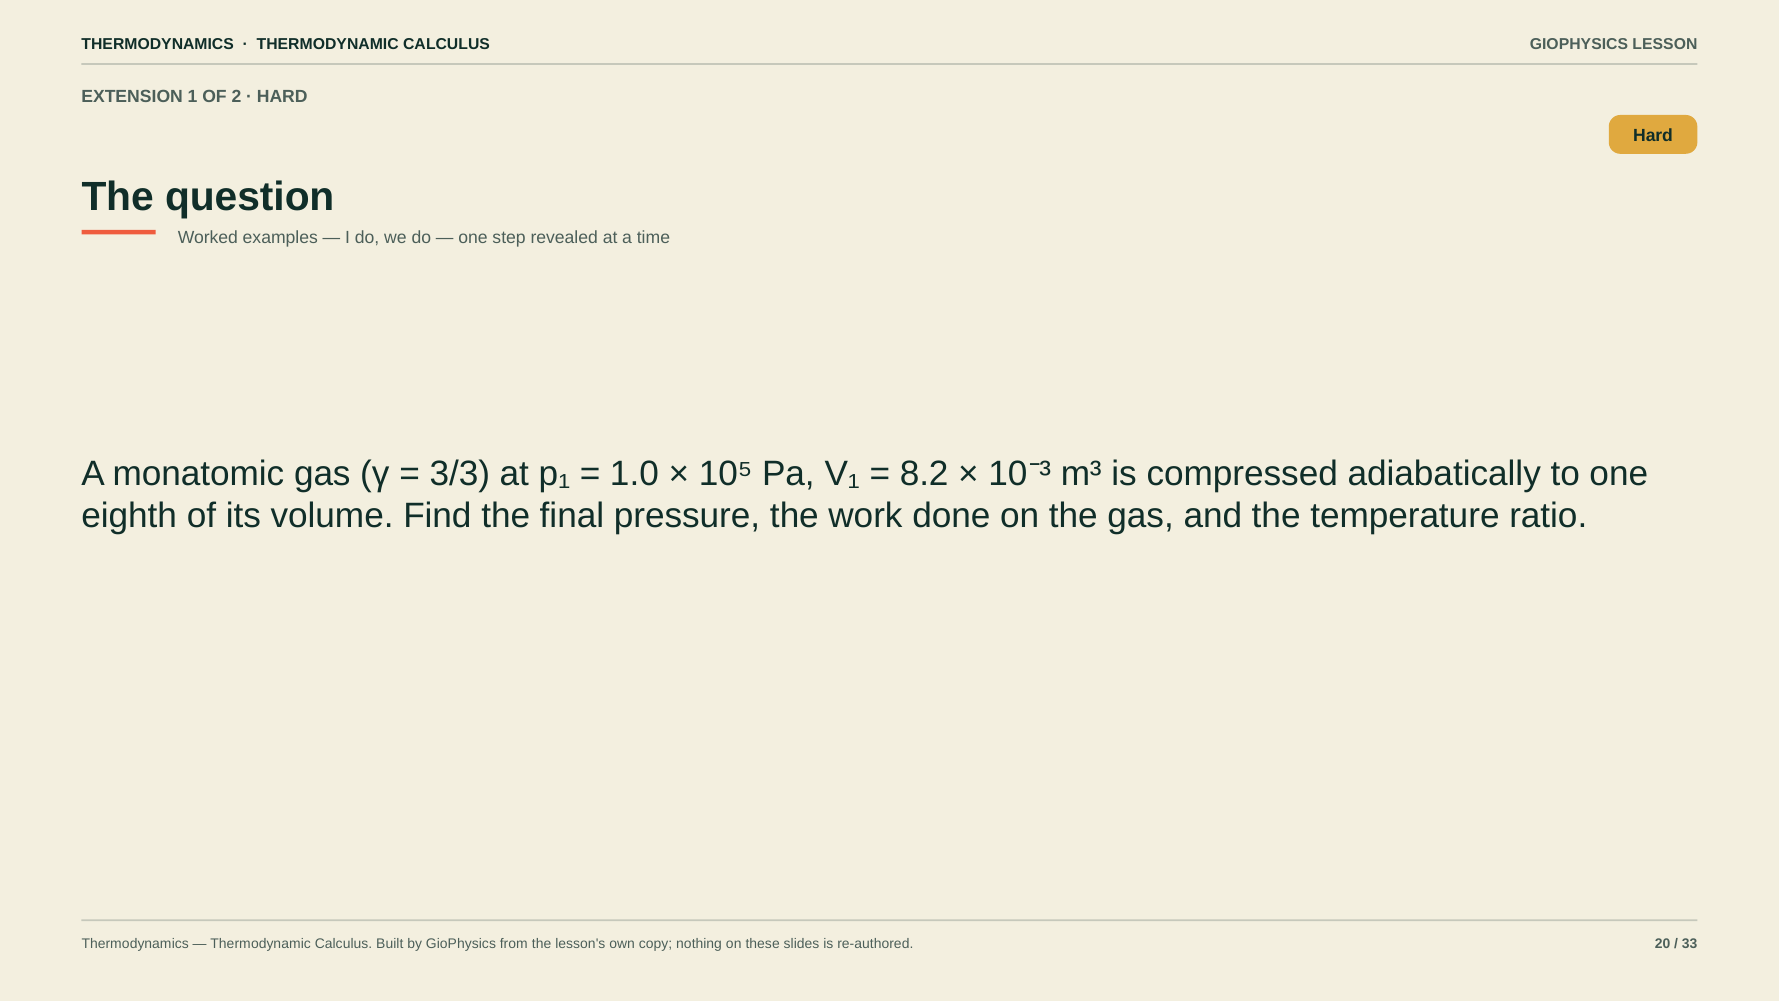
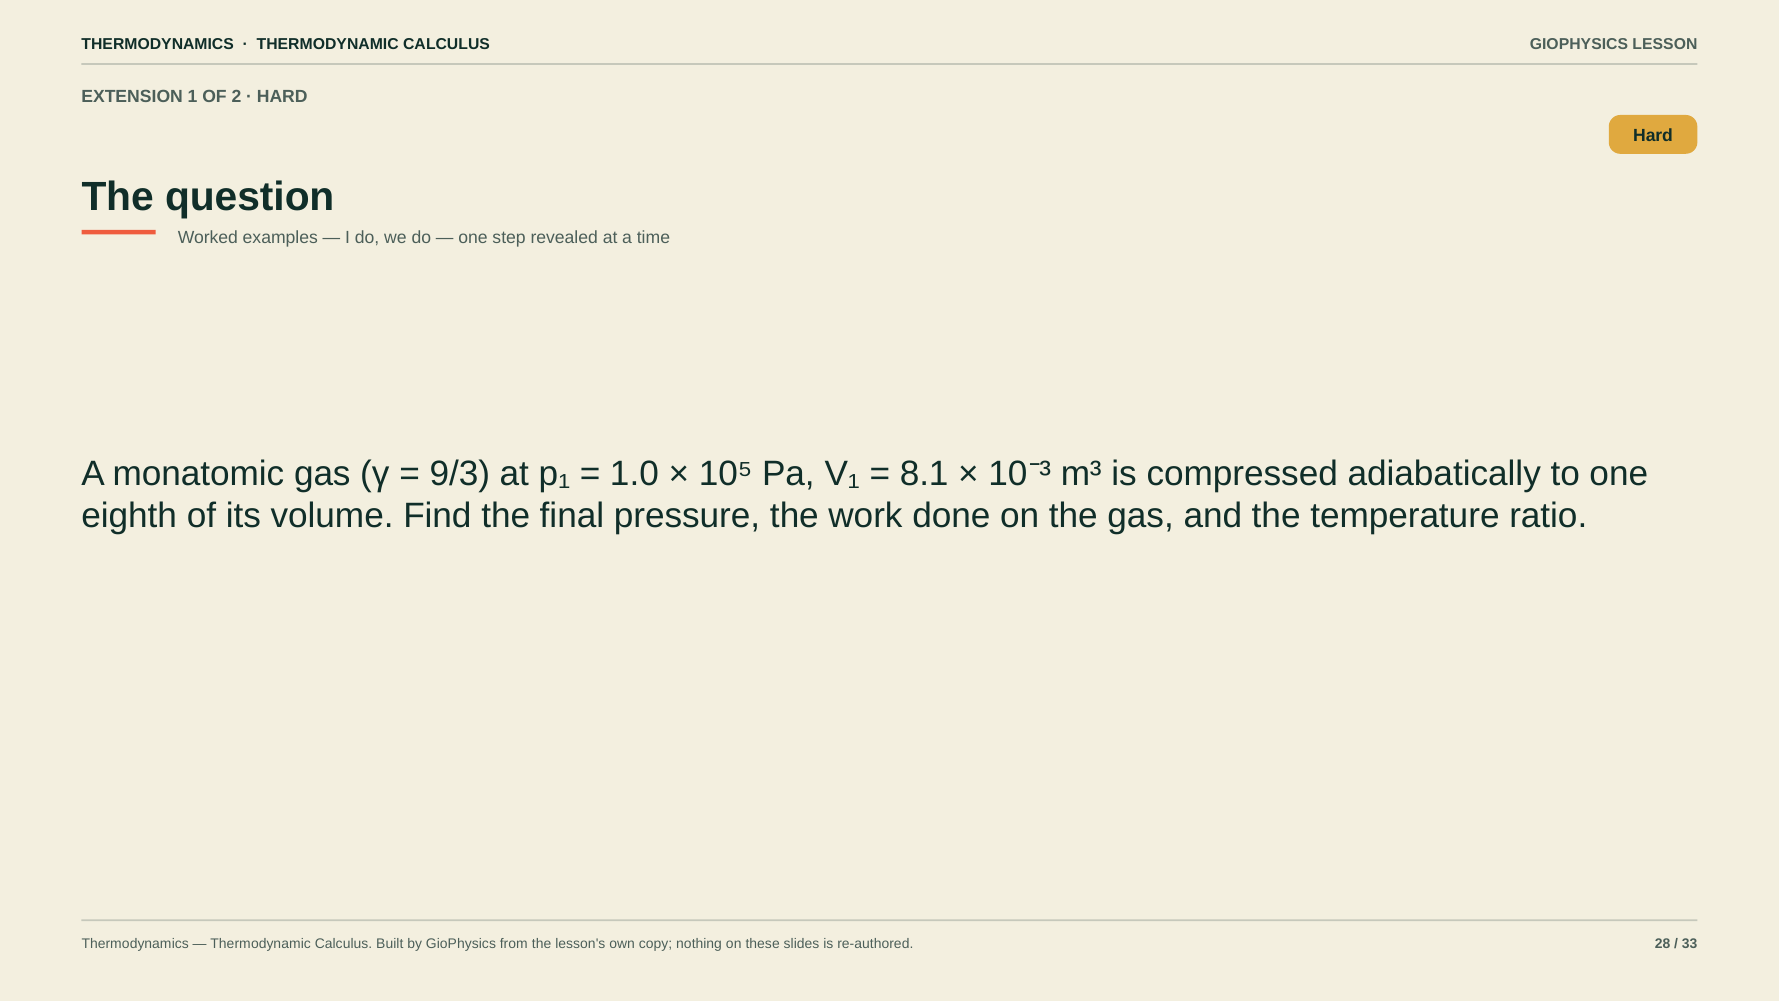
3/3: 3/3 -> 9/3 (460, 474)
8.2: 8.2 -> 8.1 (924, 474)
20: 20 -> 28 (1663, 943)
